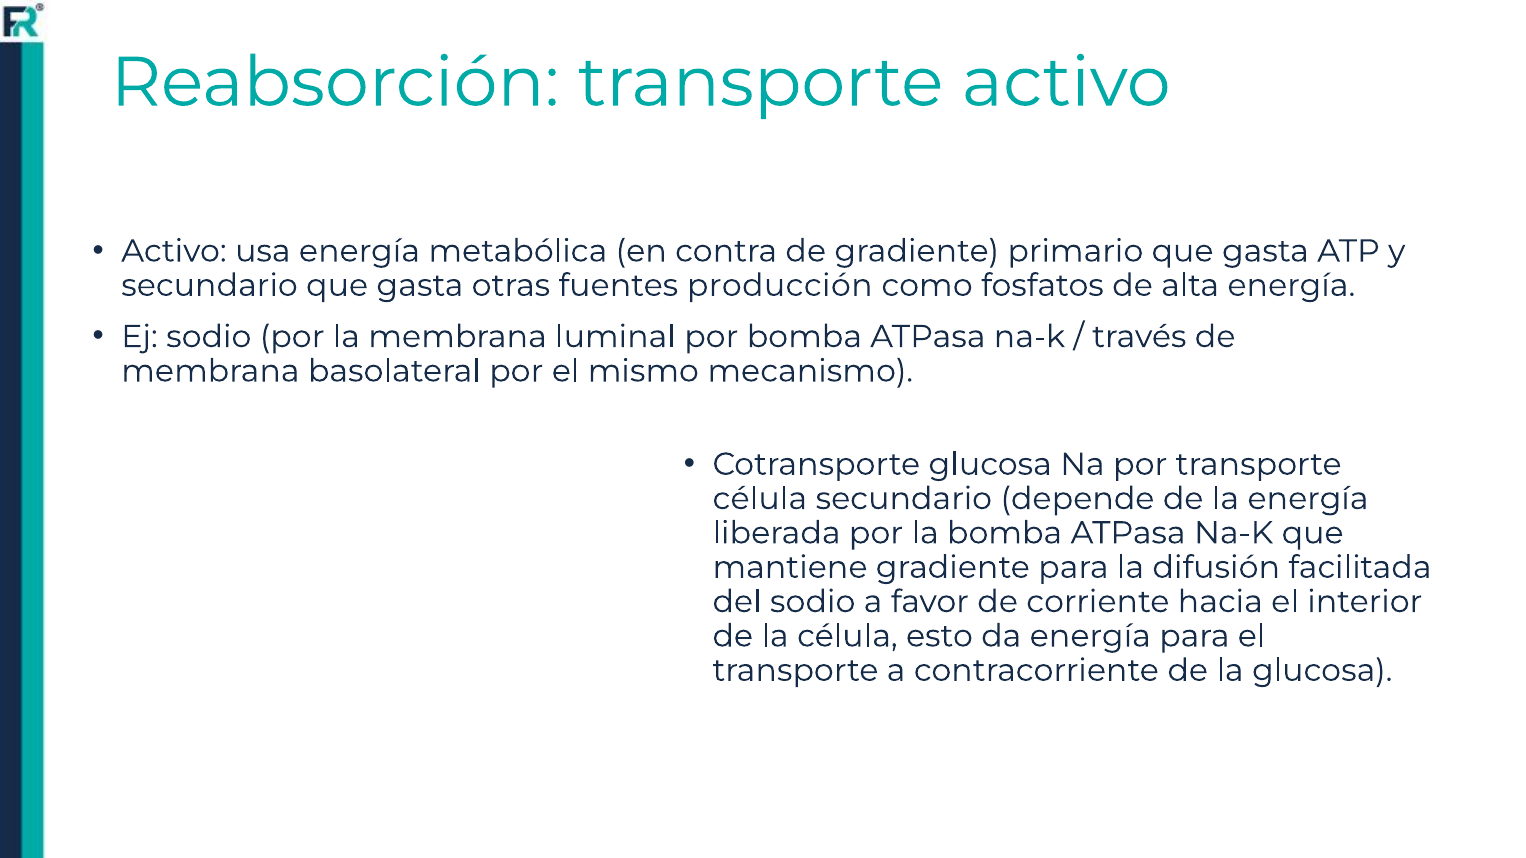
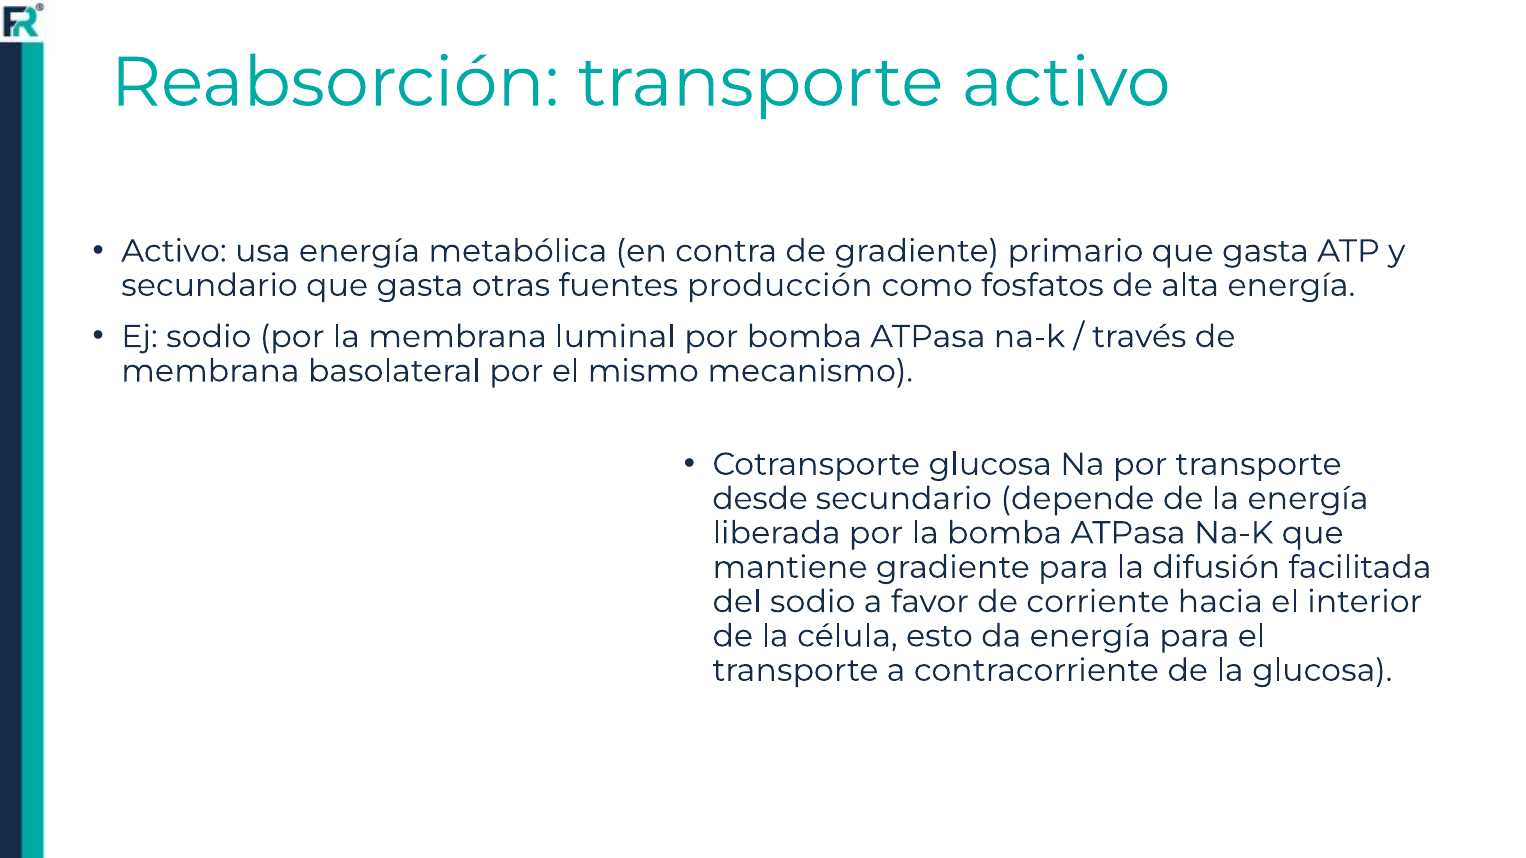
célula: célula -> desde (760, 499)
